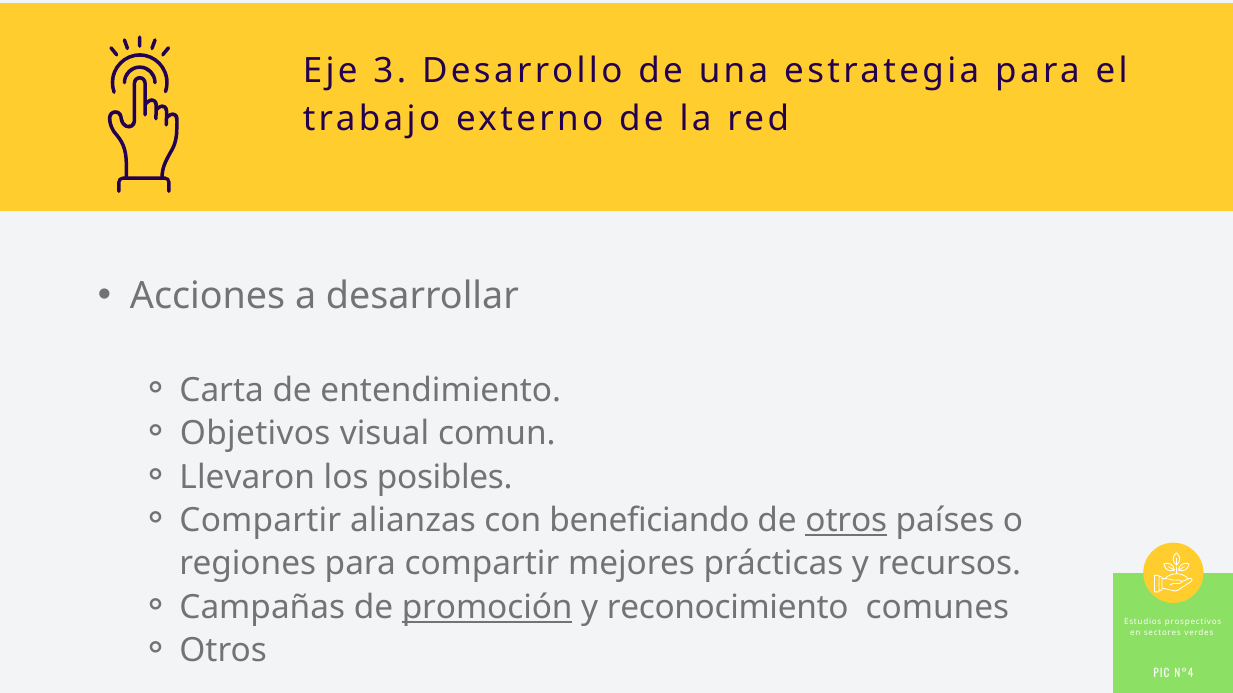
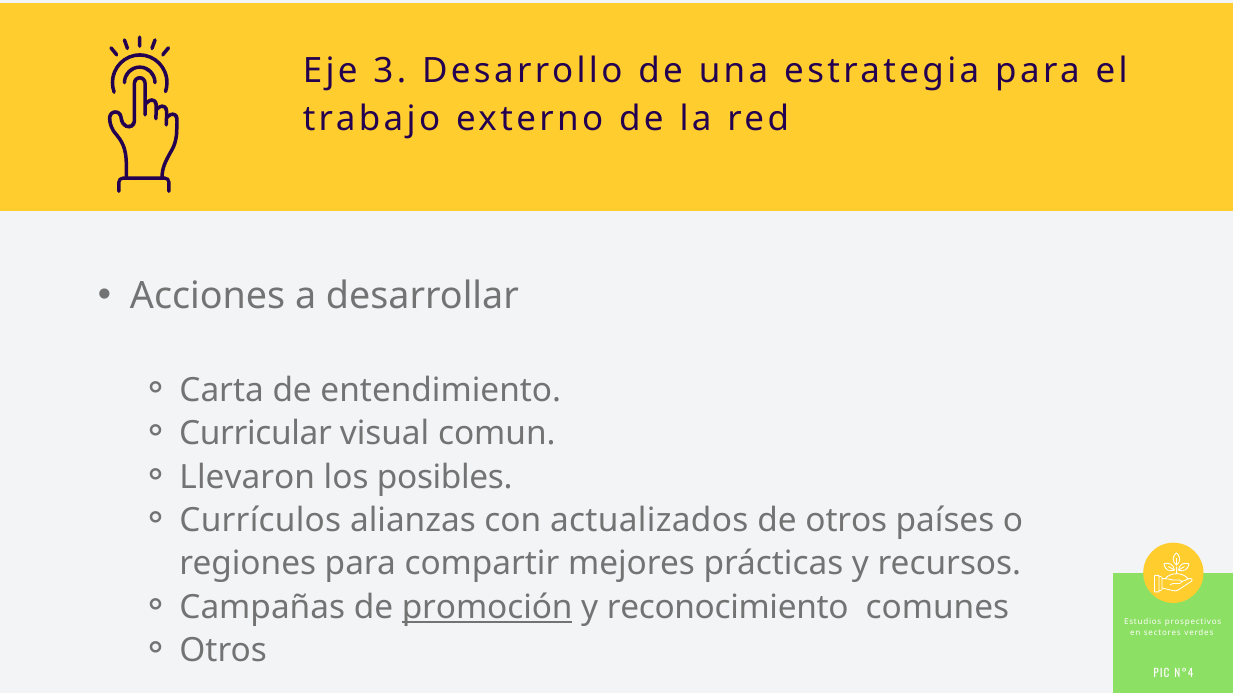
Objetivos: Objetivos -> Curricular (255, 434)
Compartir: Compartir -> Currículos (260, 521)
beneficiando: beneficiando -> actualizados (649, 521)
otros underline: present -> none (846, 521)
